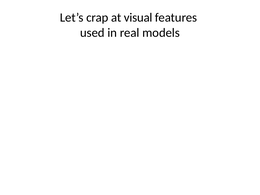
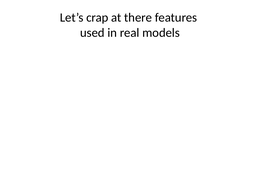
visual: visual -> there (138, 18)
